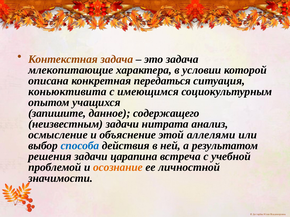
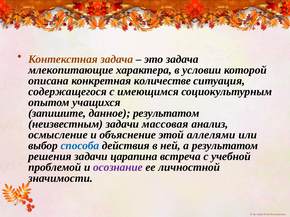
передаться: передаться -> количестве (162, 81)
коньюктивита: коньюктивита -> содержащегося (67, 92)
данное содержащего: содержащего -> результатом (166, 113)
нитрата: нитрата -> массовая (165, 124)
осознание colour: orange -> purple (118, 168)
